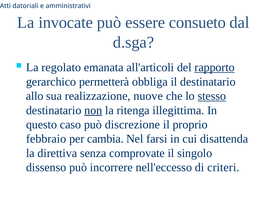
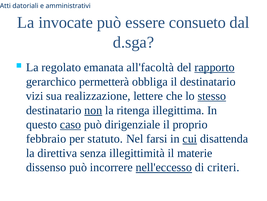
all'articoli: all'articoli -> all'facoltà (150, 67)
allo: allo -> vizi (35, 96)
nuove: nuove -> lettere (148, 96)
caso underline: none -> present (70, 124)
discrezione: discrezione -> dirigenziale (132, 124)
cambia: cambia -> statuto (105, 138)
cui underline: none -> present (190, 138)
comprovate: comprovate -> illegittimità (137, 153)
singolo: singolo -> materie (195, 153)
nell'eccesso underline: none -> present (164, 167)
